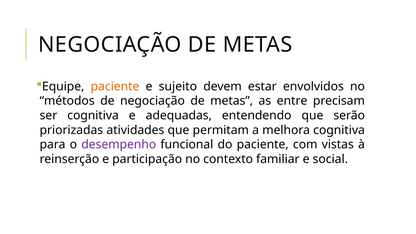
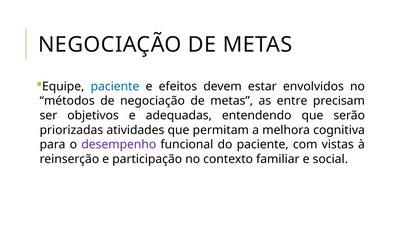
paciente colour: orange -> blue (115, 86)
sujeito: sujeito -> efeitos (178, 86)
ser cognitiva: cognitiva -> objetivos (93, 115)
